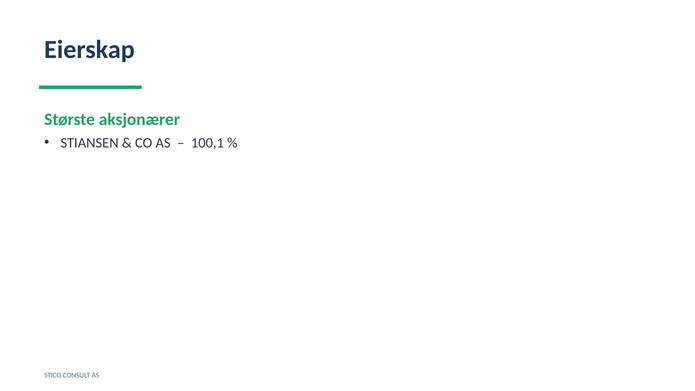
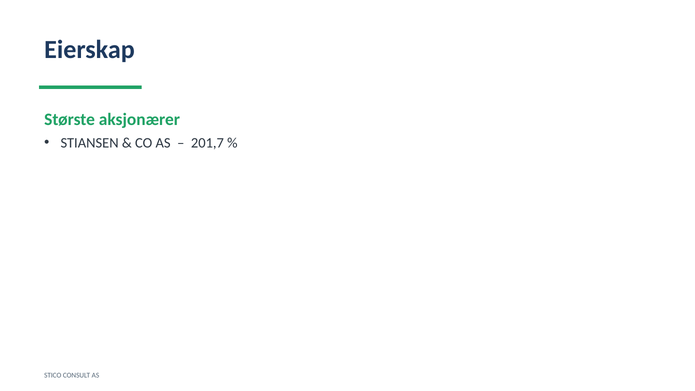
100,1: 100,1 -> 201,7 (207, 143)
